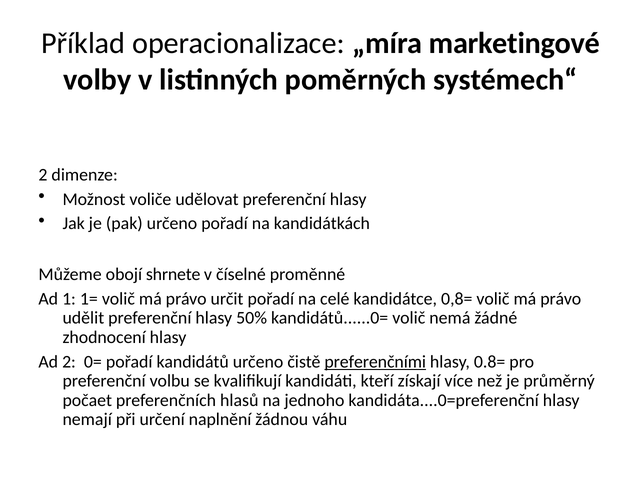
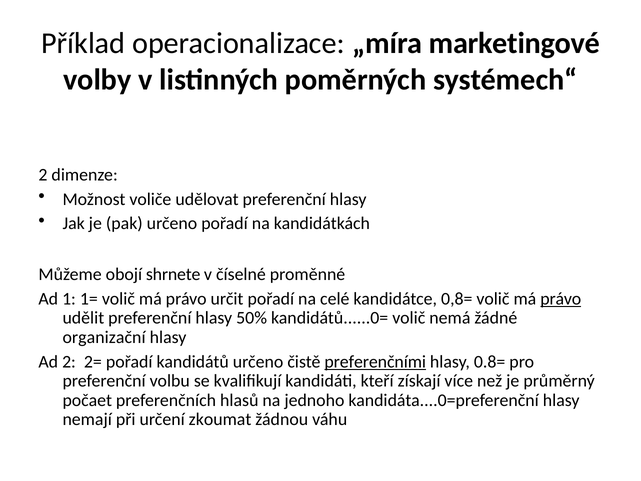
právo underline: none -> present (561, 299)
zhodnocení: zhodnocení -> organizační (104, 337)
0=: 0= -> 2= (93, 361)
naplnění: naplnění -> zkoumat (220, 419)
